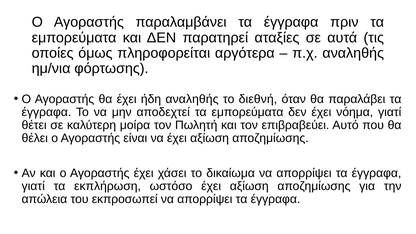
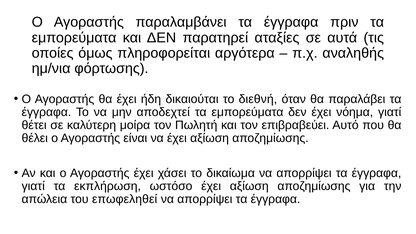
ήδη αναληθής: αναληθής -> δικαιούται (192, 99)
εκπροσωπεί: εκπροσωπεί -> επωφεληθεί (125, 199)
